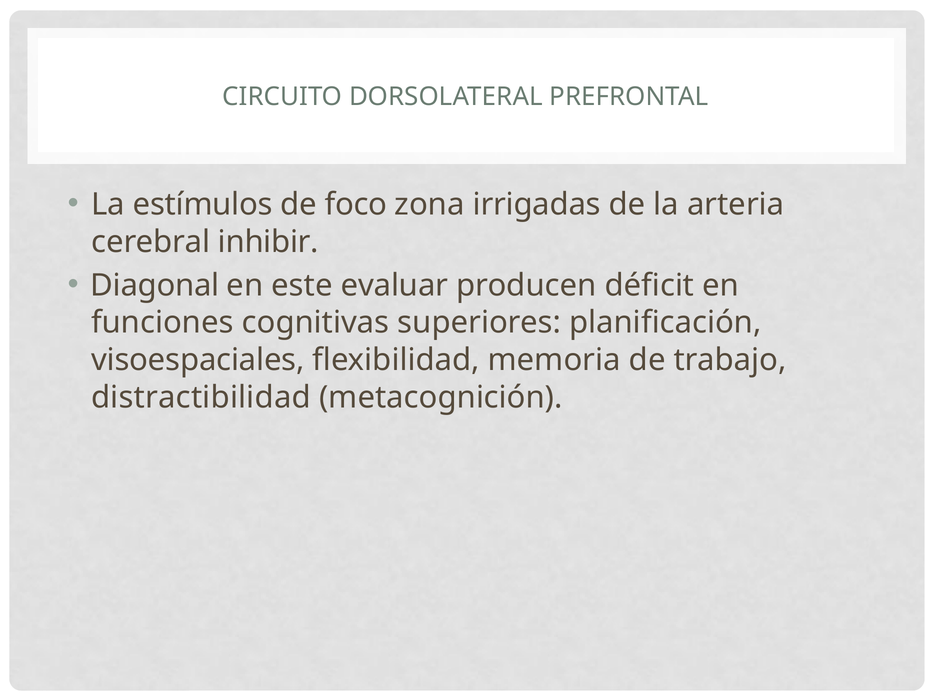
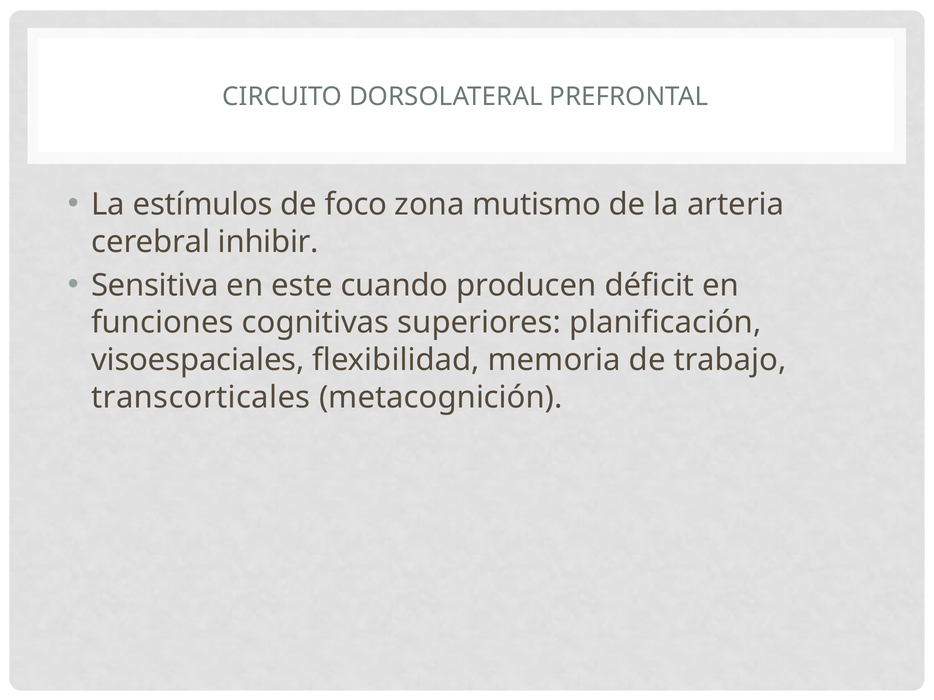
irrigadas: irrigadas -> mutismo (537, 205)
Diagonal: Diagonal -> Sensitiva (155, 285)
evaluar: evaluar -> cuando (395, 285)
distractibilidad: distractibilidad -> transcorticales (201, 398)
